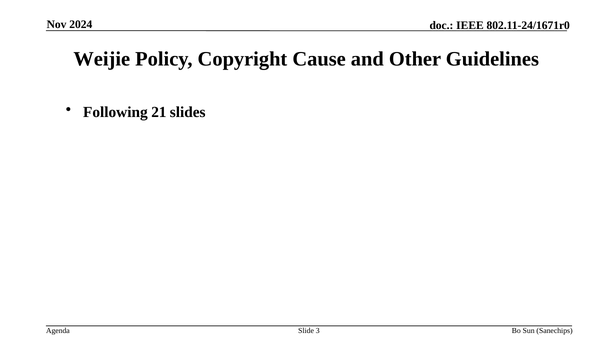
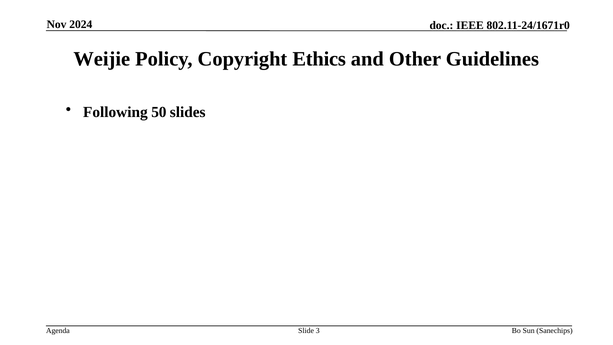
Cause: Cause -> Ethics (319, 59)
21: 21 -> 50 (159, 112)
